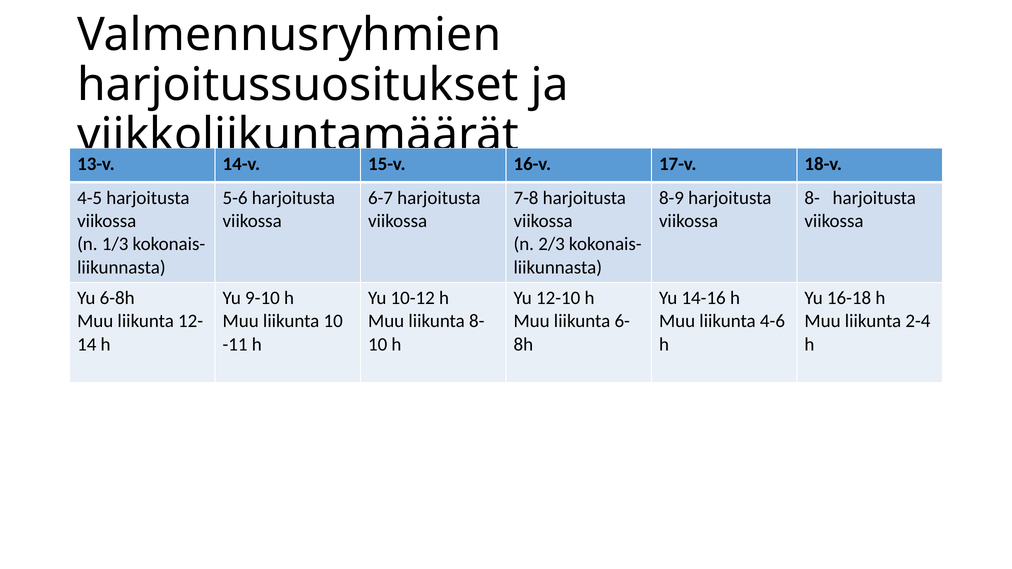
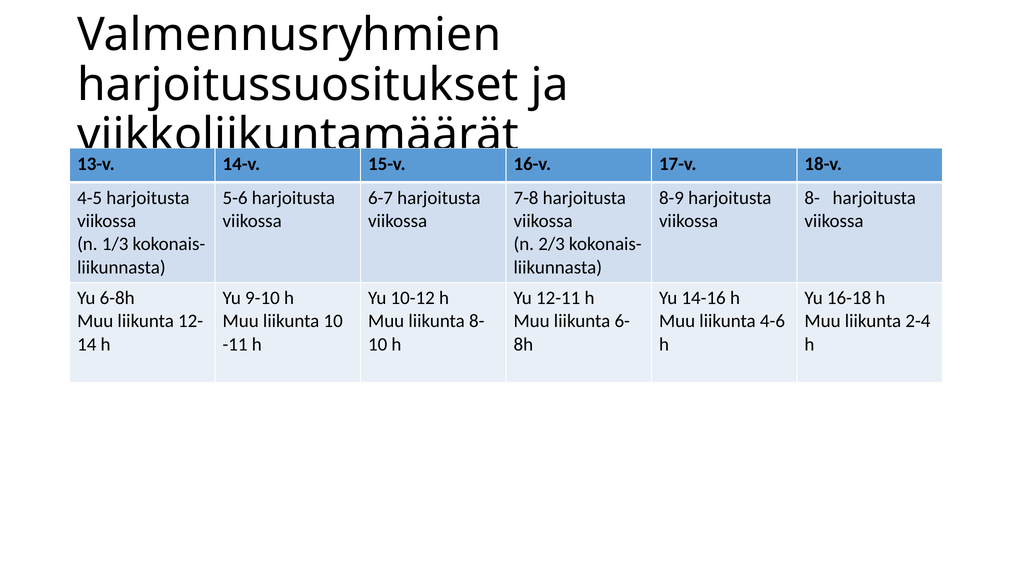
12-10: 12-10 -> 12-11 (558, 298)
